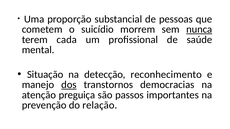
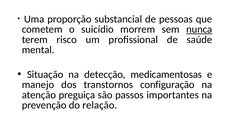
cada: cada -> risco (67, 40)
reconhecimento: reconhecimento -> medicamentosas (166, 75)
dos underline: present -> none (69, 85)
democracias: democracias -> configuração (167, 85)
